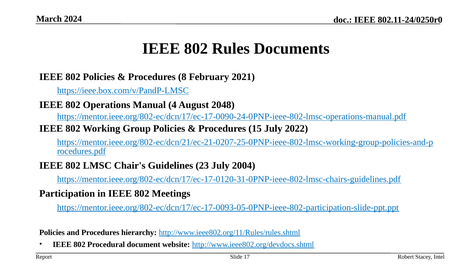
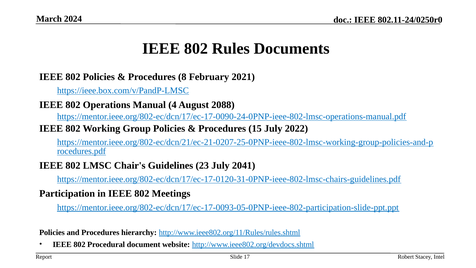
2048: 2048 -> 2088 (223, 105)
2004: 2004 -> 2041 (244, 165)
